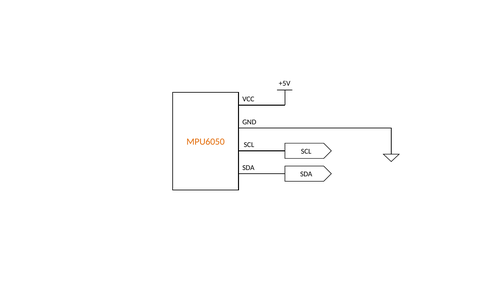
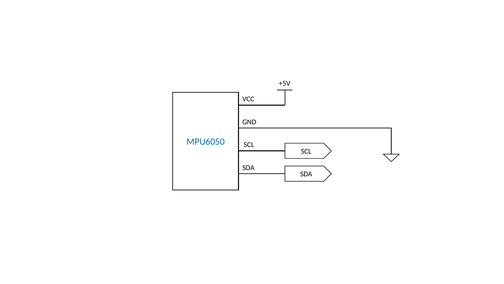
MPU6050 colour: orange -> blue (206, 142)
